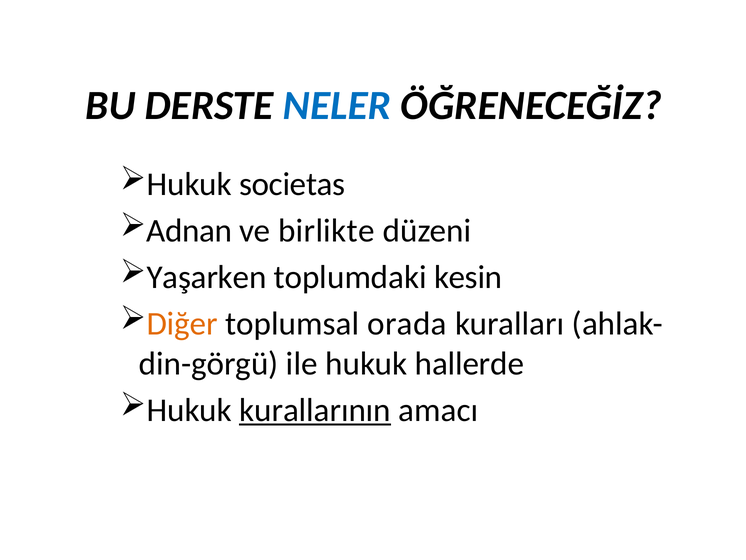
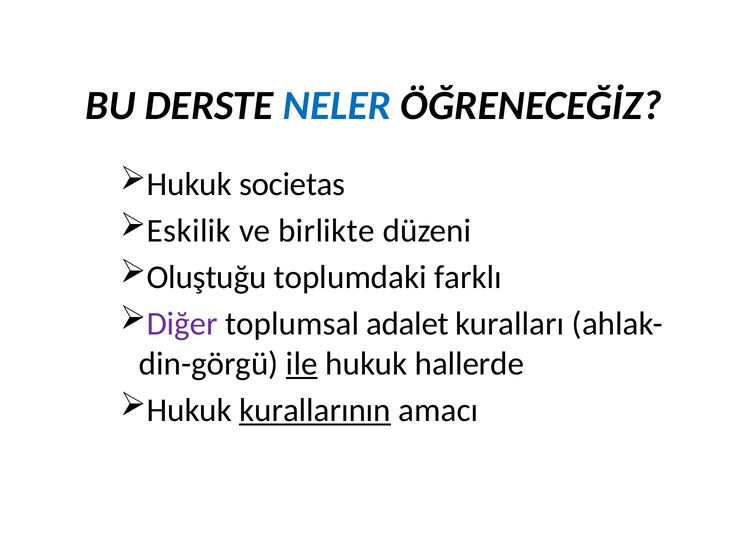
Adnan: Adnan -> Eskilik (189, 231)
Yaşarken: Yaşarken -> Oluştuğu (206, 277)
kesin: kesin -> farklı (468, 277)
Diğer colour: orange -> purple (182, 323)
orada: orada -> adalet (407, 323)
ile underline: none -> present (302, 363)
